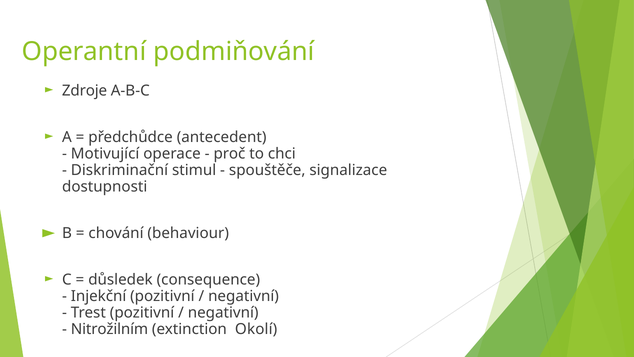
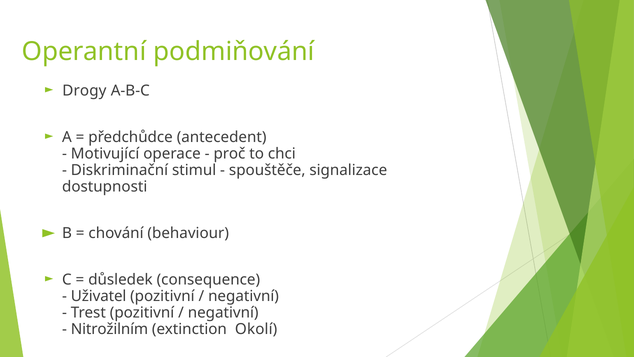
Zdroje: Zdroje -> Drogy (84, 91)
Injekční: Injekční -> Uživatel (99, 296)
